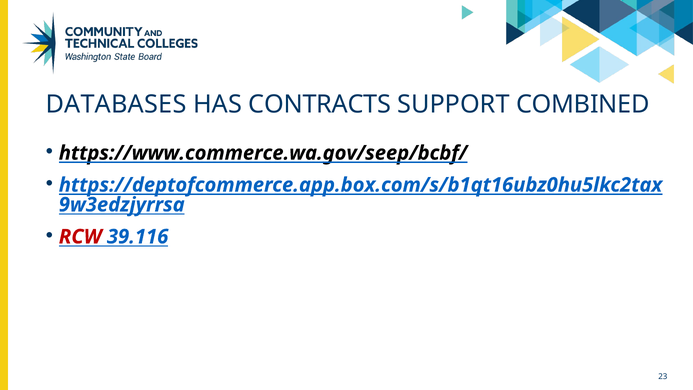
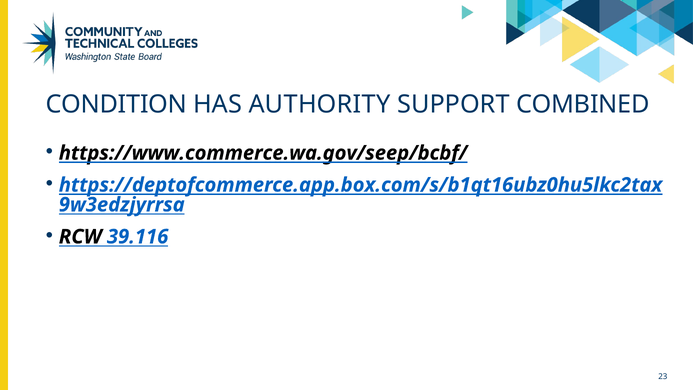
DATABASES: DATABASES -> CONDITION (116, 104)
CONTRACTS: CONTRACTS -> AUTHORITY (319, 104)
RCW colour: red -> black (80, 237)
